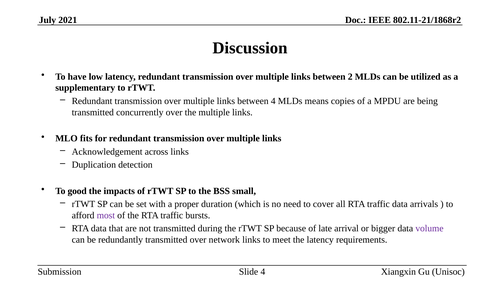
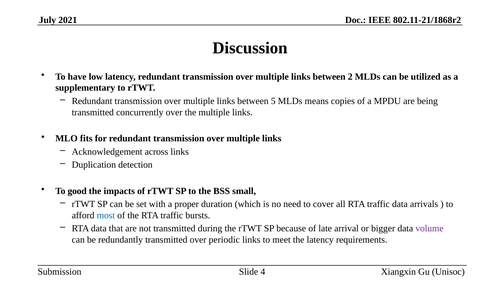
between 4: 4 -> 5 (273, 101)
most colour: purple -> blue (106, 215)
network: network -> periodic (224, 240)
